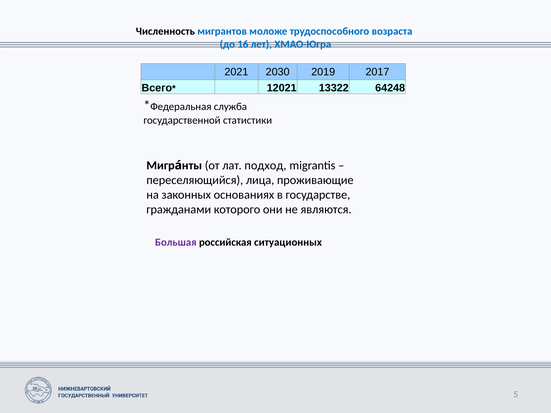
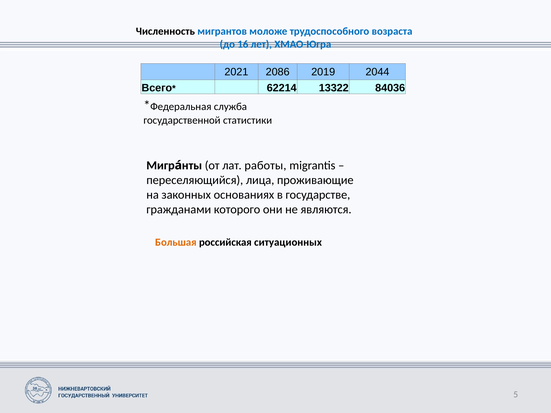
2030: 2030 -> 2086 (278, 72)
2017: 2017 -> 2044 (377, 72)
12021: 12021 -> 62214 (282, 88)
64248: 64248 -> 84036 (390, 88)
подход: подход -> работы (265, 165)
Большая colour: purple -> orange (176, 243)
